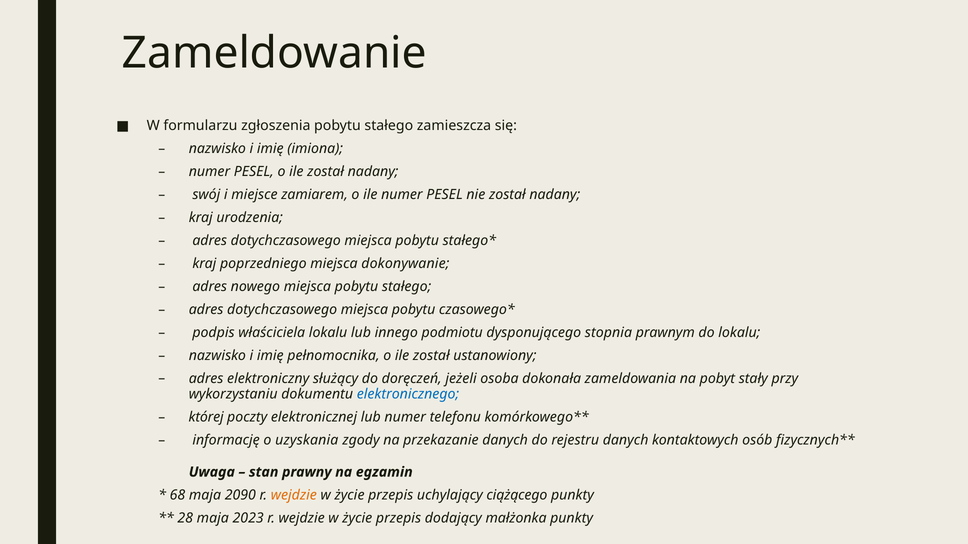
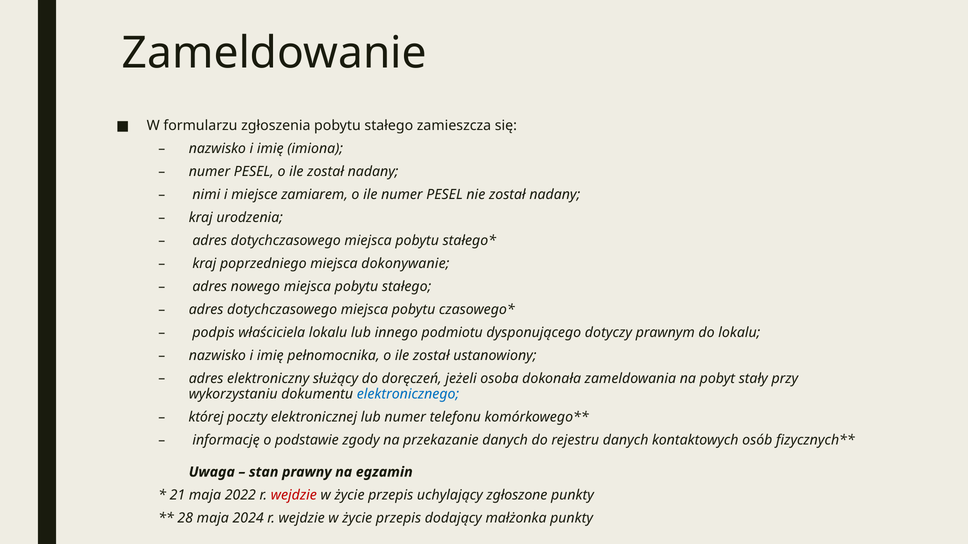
swój: swój -> nimi (206, 195)
stopnia: stopnia -> dotyczy (608, 333)
uzyskania: uzyskania -> podstawie (307, 441)
68: 68 -> 21 (177, 495)
2090: 2090 -> 2022 (240, 495)
wejdzie colour: orange -> red (294, 495)
ciążącego: ciążącego -> zgłoszone (517, 495)
2023: 2023 -> 2024 (248, 518)
